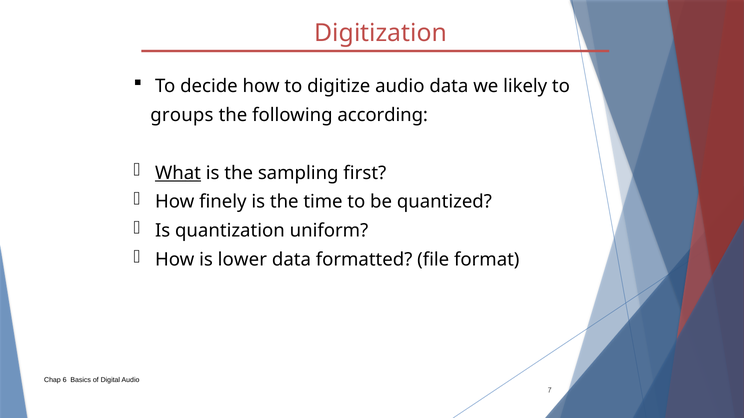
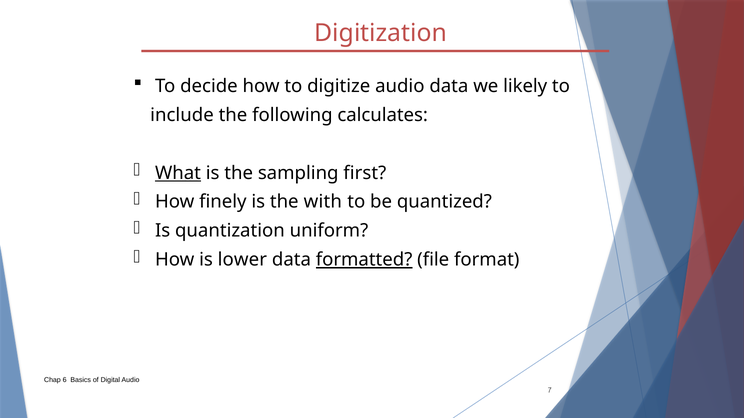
groups: groups -> include (182, 115)
according: according -> calculates (383, 115)
time: time -> with (323, 202)
formatted underline: none -> present (364, 260)
